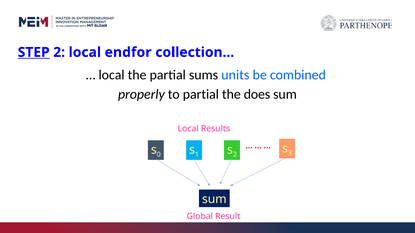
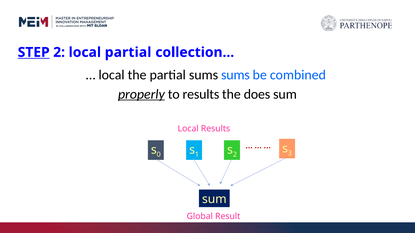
local endfor: endfor -> partial (128, 52)
sums units: units -> sums (235, 75)
properly underline: none -> present (141, 94)
to partial: partial -> results (201, 94)
